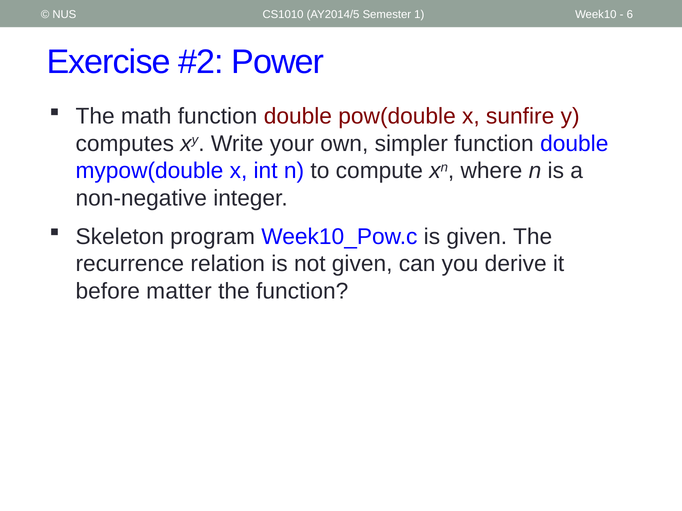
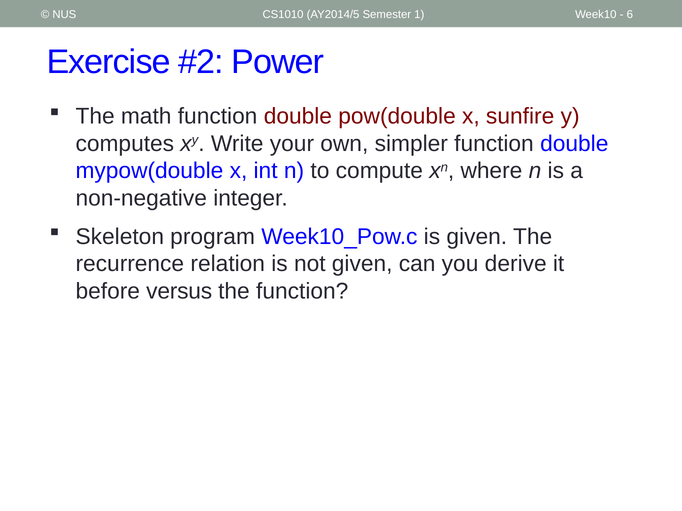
matter: matter -> versus (179, 291)
